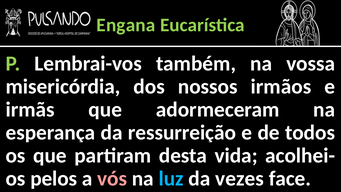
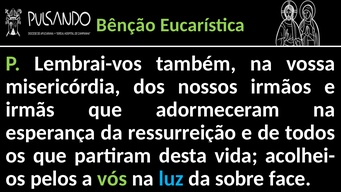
Engana: Engana -> Bênção (126, 25)
vós colour: pink -> light green (112, 178)
vezes: vezes -> sobre (240, 178)
